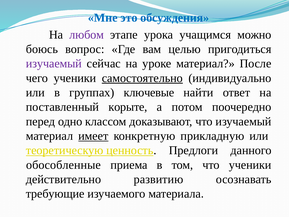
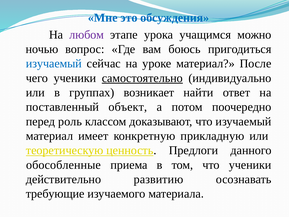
боюсь: боюсь -> ночью (42, 49)
целью: целью -> боюсь (185, 49)
изучаемый colour: purple -> blue (54, 63)
ключевые: ключевые -> возникает (149, 92)
корыте: корыте -> объект (128, 107)
одно: одно -> роль (70, 121)
имеет underline: present -> none (93, 136)
